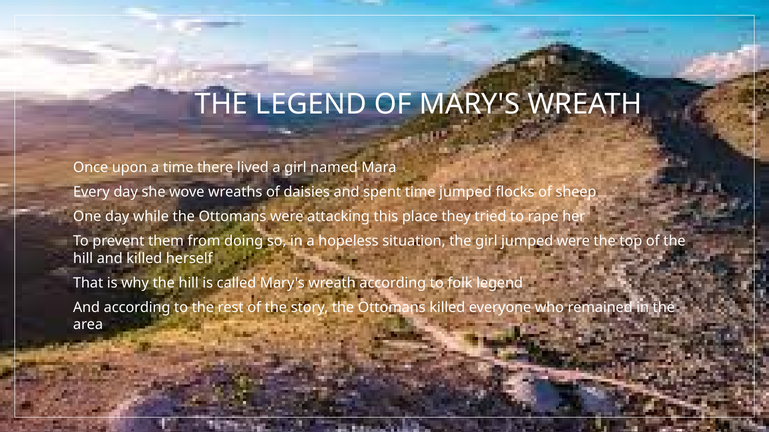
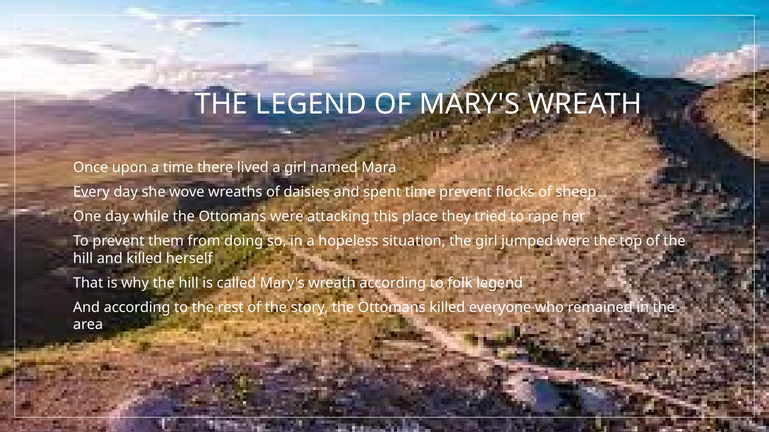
time jumped: jumped -> prevent (465, 192)
